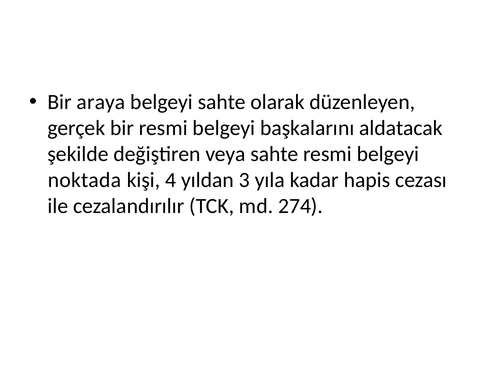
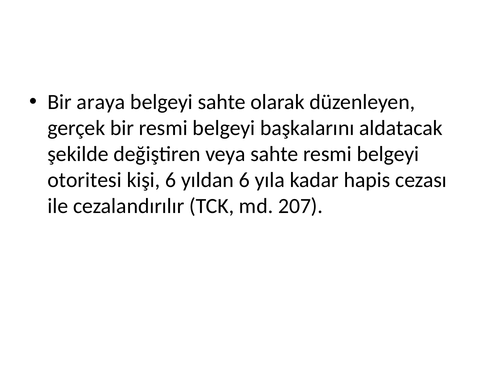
noktada: noktada -> otoritesi (85, 180)
kişi 4: 4 -> 6 (171, 180)
yıldan 3: 3 -> 6 (244, 180)
274: 274 -> 207 (301, 206)
